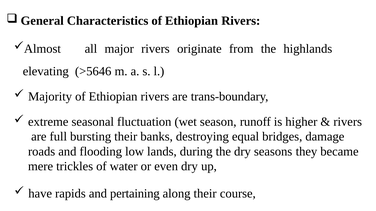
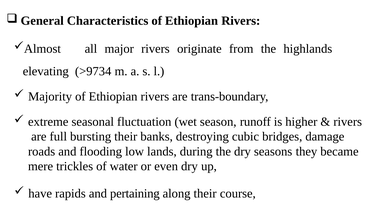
>5646: >5646 -> >9734 (93, 71)
equal: equal -> cubic (246, 137)
